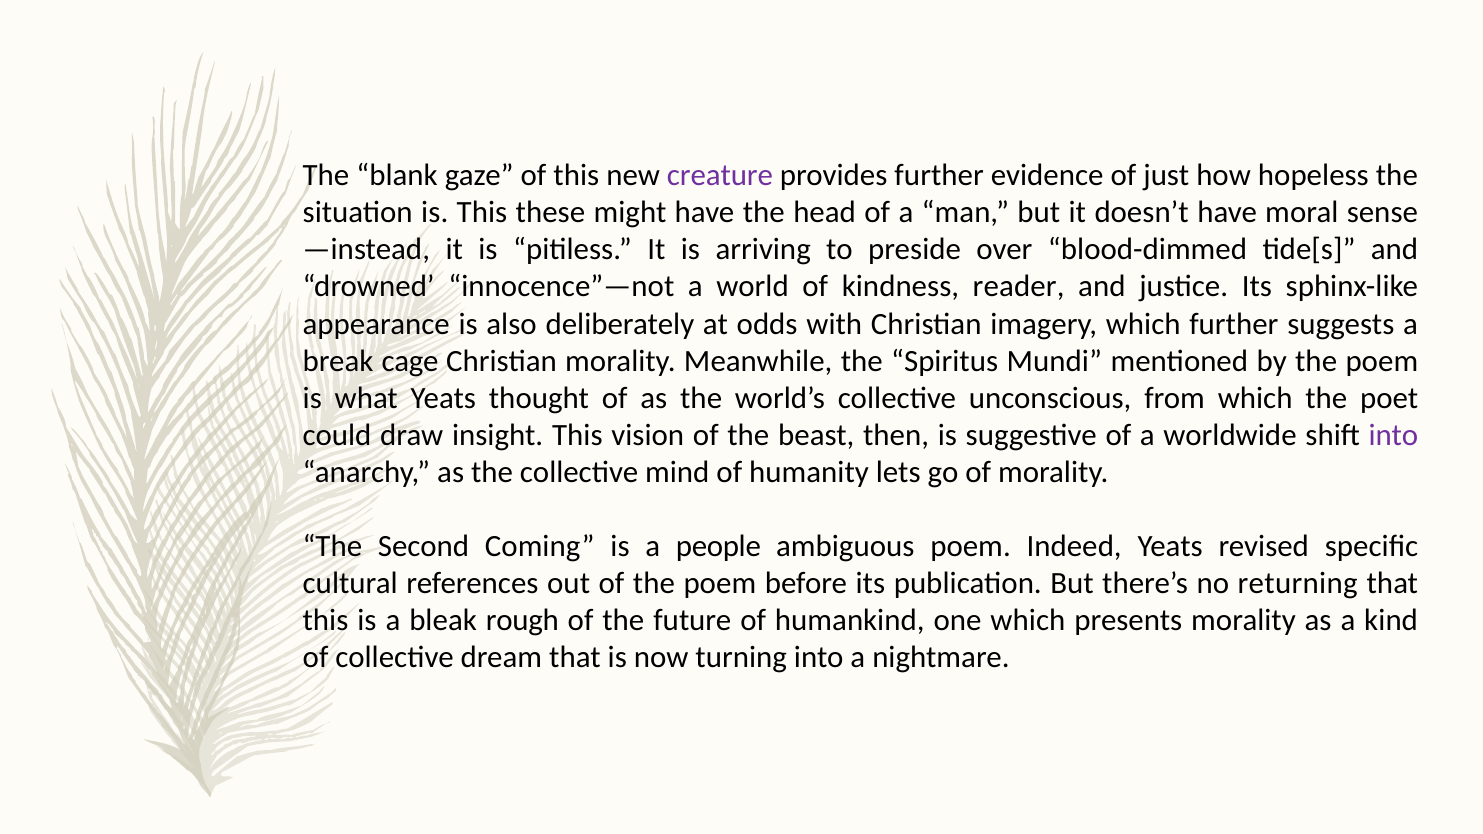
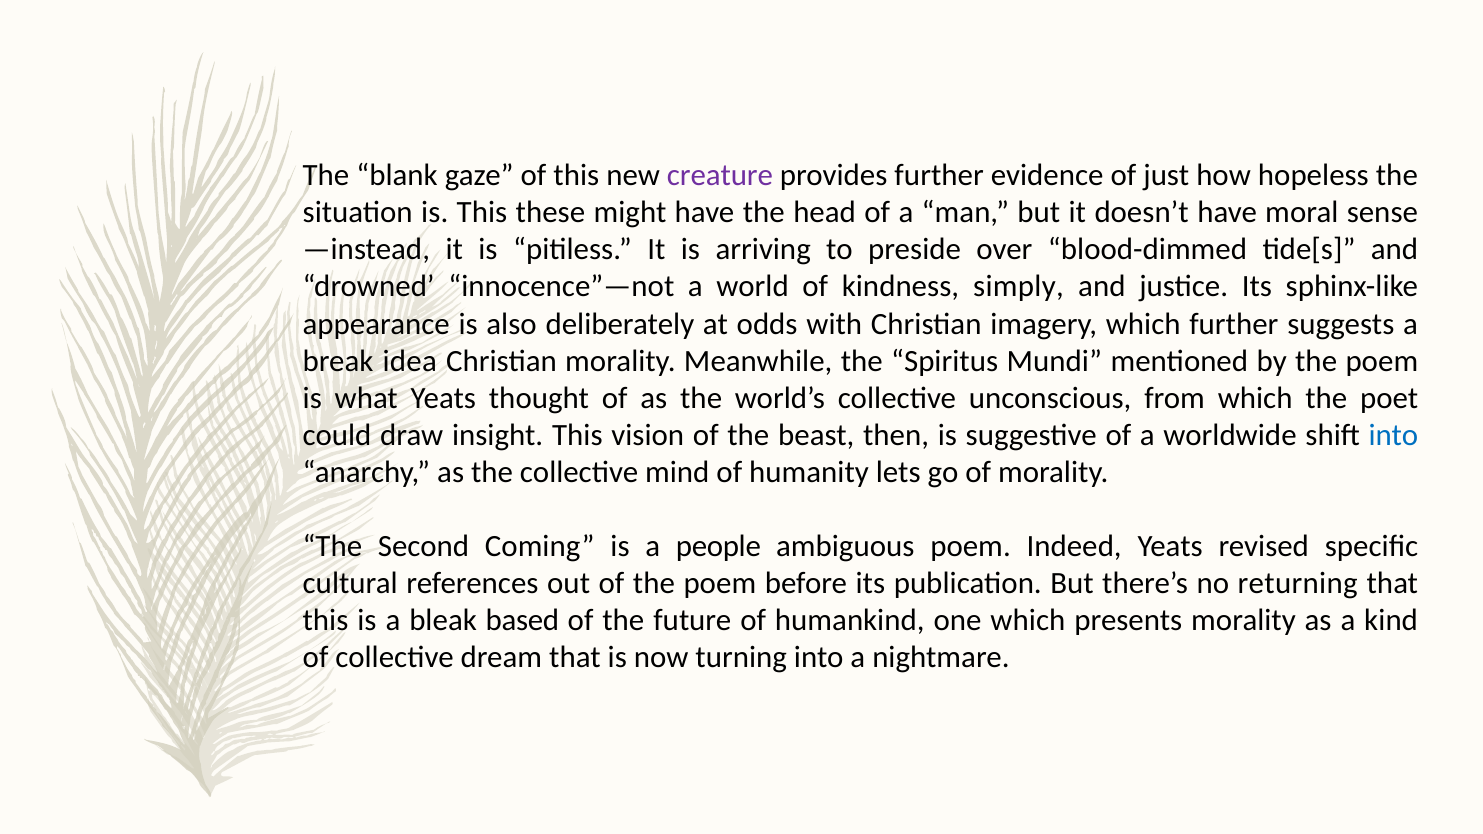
reader: reader -> simply (1018, 287)
cage: cage -> idea (410, 361)
into colour: purple -> blue (1393, 435)
rough: rough -> based (522, 621)
